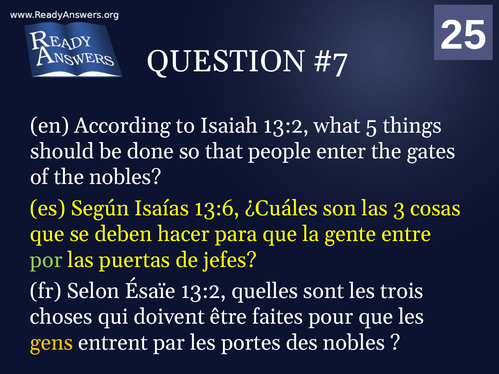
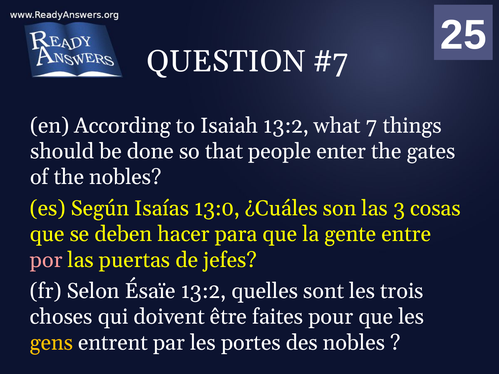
5: 5 -> 7 (371, 126)
13:6: 13:6 -> 13:0 (217, 208)
por colour: light green -> pink (46, 260)
